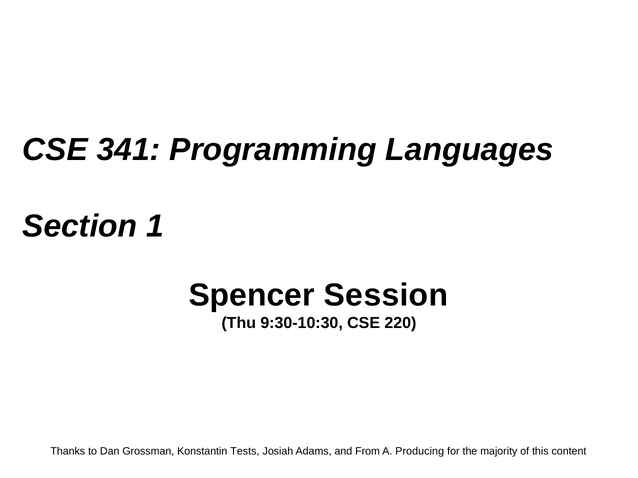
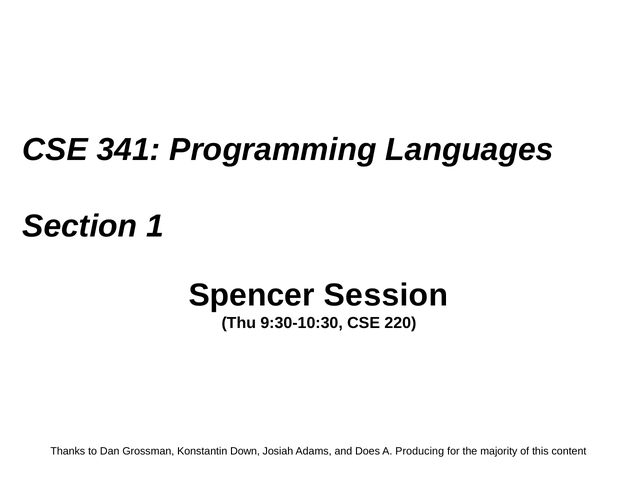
Tests: Tests -> Down (245, 452)
From: From -> Does (368, 452)
